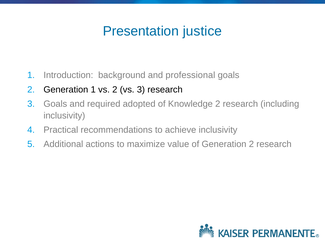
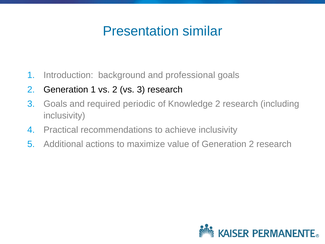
justice: justice -> similar (202, 31)
adopted: adopted -> periodic (139, 104)
